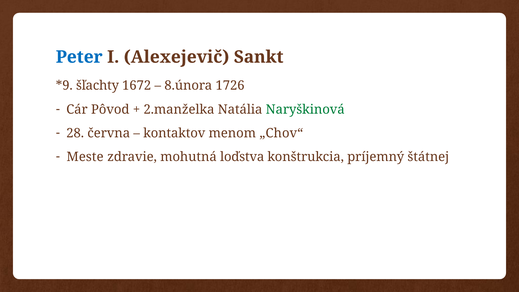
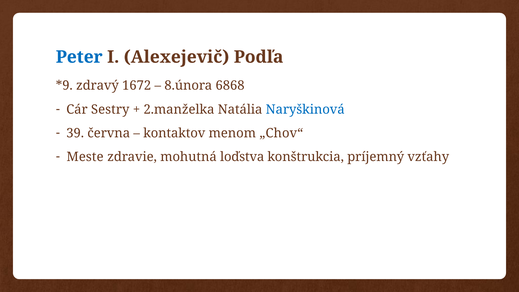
Sankt: Sankt -> Podľa (259, 57)
šľachty: šľachty -> zdravý (97, 86)
1726: 1726 -> 6868 (230, 86)
Pôvod: Pôvod -> Sestry (110, 109)
Naryškinová colour: green -> blue (305, 109)
28: 28 -> 39 (75, 133)
štátnej: štátnej -> vzťahy (428, 157)
